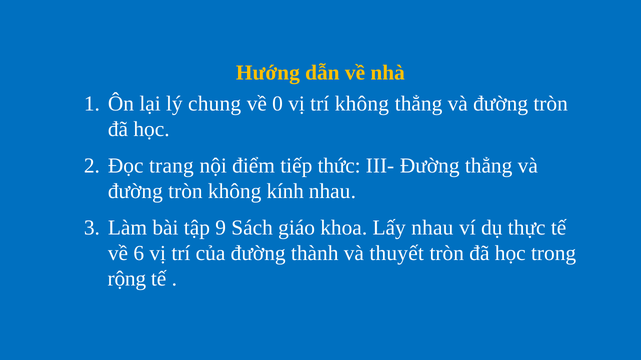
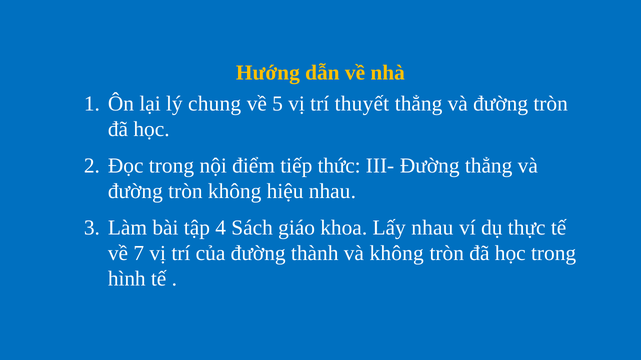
0: 0 -> 5 (278, 104)
trí không: không -> thuyết (362, 104)
Đọc trang: trang -> trong (172, 166)
kính: kính -> hiệu (285, 192)
9: 9 -> 4 (221, 228)
6: 6 -> 7 (139, 253)
và thuyết: thuyết -> không (397, 253)
rộng: rộng -> hình (127, 279)
